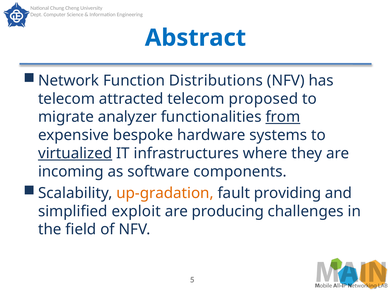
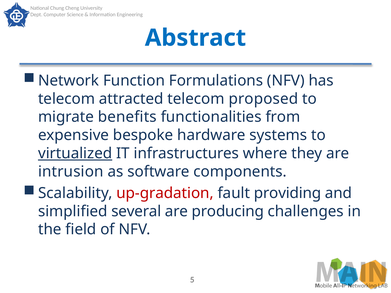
Distributions: Distributions -> Formulations (216, 81)
analyzer: analyzer -> benefits (127, 117)
from underline: present -> none (283, 117)
incoming: incoming -> intrusion (71, 172)
up-gradation colour: orange -> red (165, 193)
exploit: exploit -> several (136, 211)
